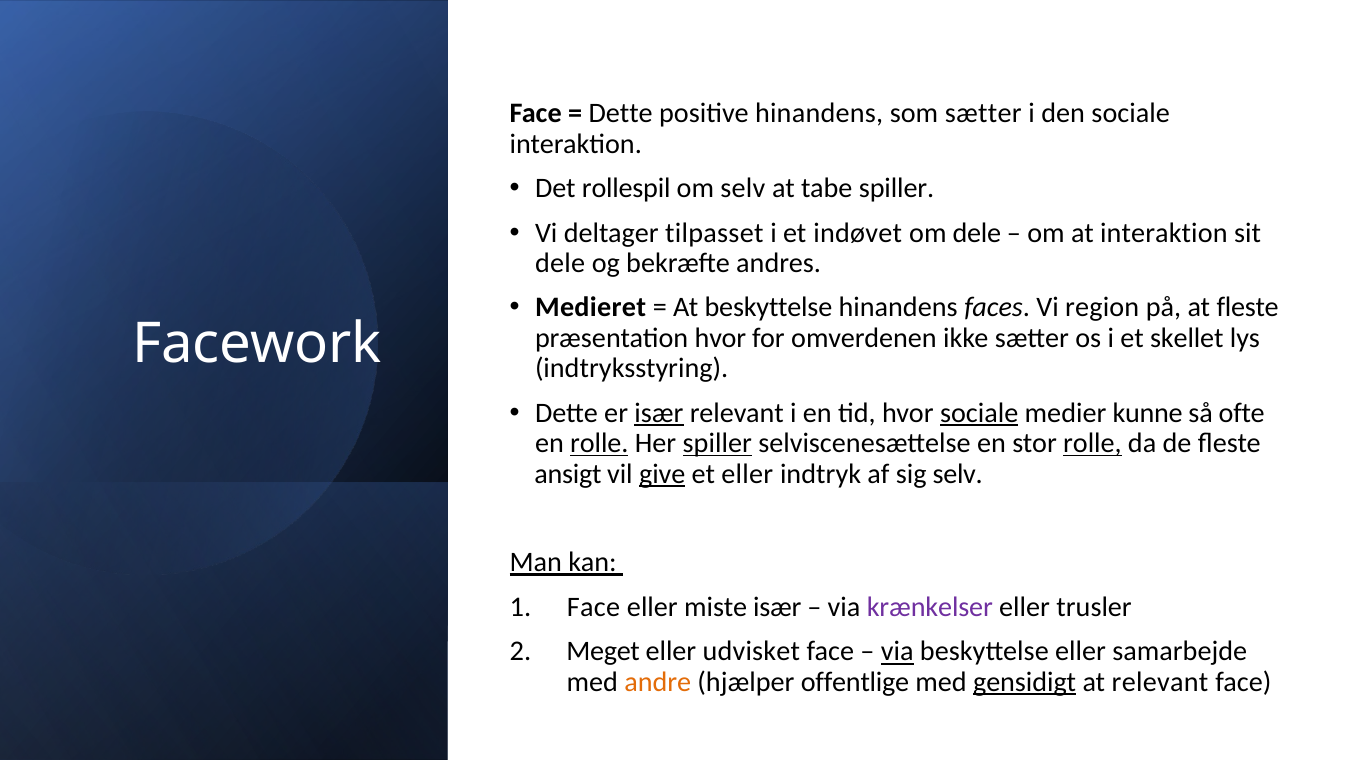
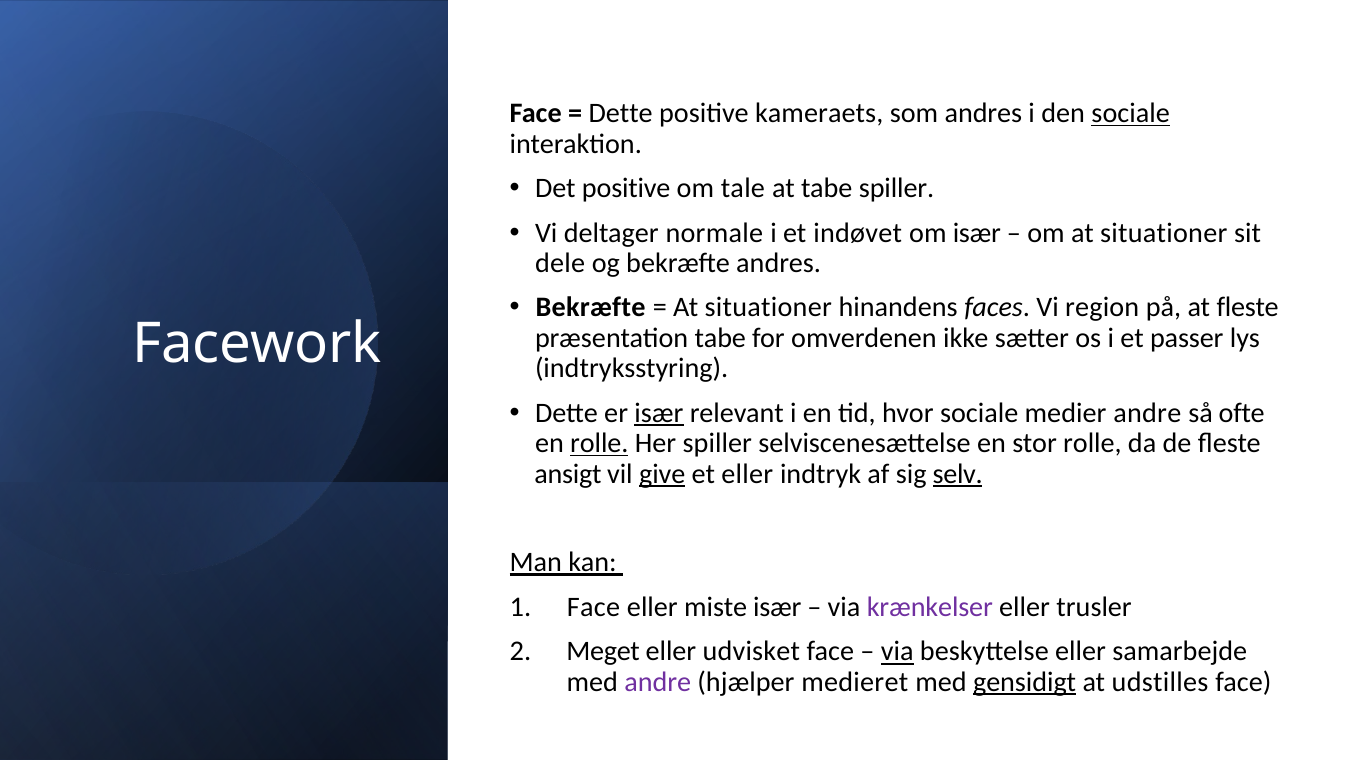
positive hinandens: hinandens -> kameraets (819, 113)
som sætter: sætter -> andres (983, 113)
sociale underline: none -> present (1131, 113)
Det rollespil: rollespil -> positive (626, 188)
om selv: selv -> tale (743, 188)
tilpasset: tilpasset -> normale (714, 233)
om dele: dele -> især (977, 233)
om at interaktion: interaktion -> situationer (1164, 233)
Medieret: Medieret -> Bekræfte (591, 308)
beskyttelse: beskyttelse -> situationer (768, 308)
præsentation hvor: hvor -> tabe (720, 338)
skellet: skellet -> passer (1187, 338)
sociale underline: present -> none (979, 413)
medier kunne: kunne -> andre (1147, 413)
spiller underline: present -> none (717, 444)
rolle underline: present -> none (1092, 444)
selv underline: none -> present (958, 474)
andre colour: orange -> purple (658, 682)
offentlige: offentlige -> medieret (855, 682)
at relevant: relevant -> udstilles (1160, 682)
